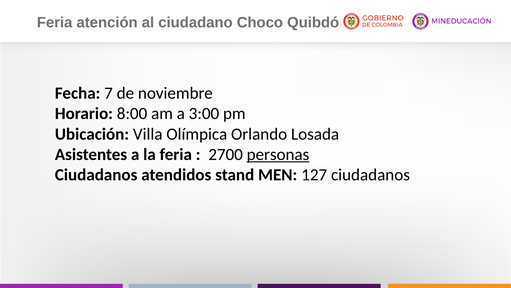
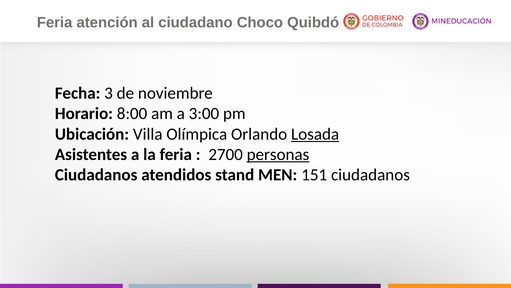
7: 7 -> 3 (109, 93)
Losada underline: none -> present (315, 134)
127: 127 -> 151 (314, 175)
